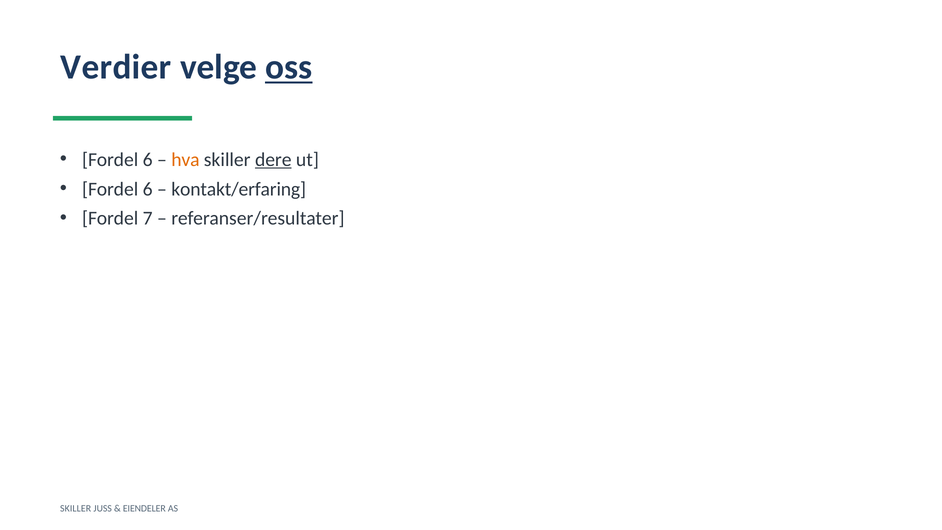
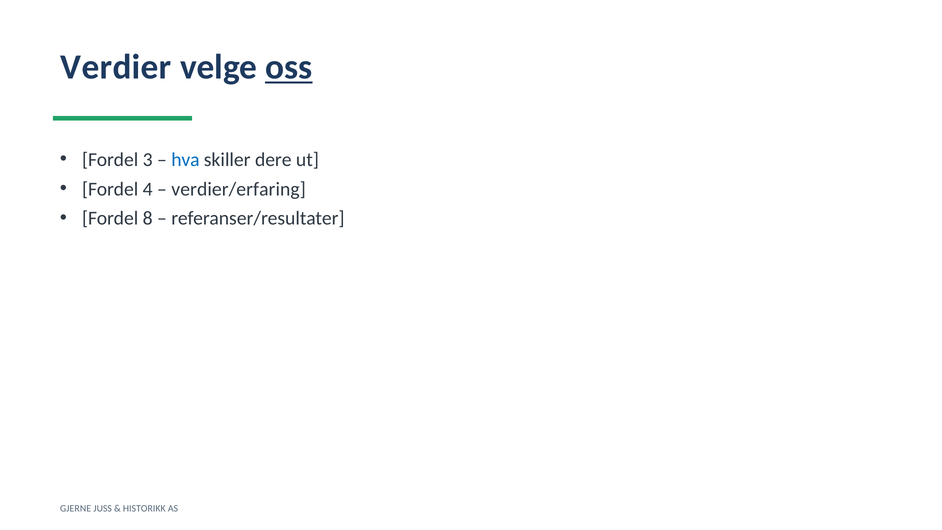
6: 6 -> 3 (148, 160)
hva colour: orange -> blue (185, 160)
dere underline: present -> none (273, 160)
6: 6 -> 4 (148, 189)
kontakt/erfaring: kontakt/erfaring -> verdier/erfaring (239, 189)
7: 7 -> 8 (148, 218)
SKILLER: SKILLER -> GJERNE (76, 508)
EIENDELER: EIENDELER -> HISTORIKK (144, 508)
